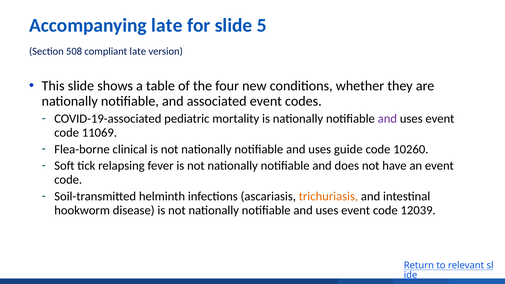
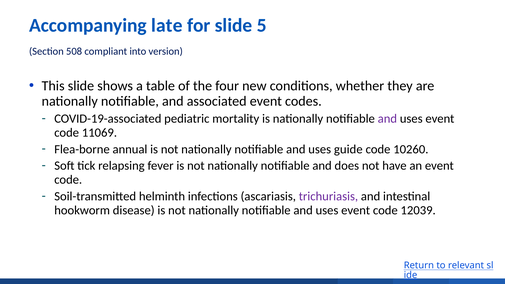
compliant late: late -> into (138, 51)
clinical: clinical -> annual (130, 149)
trichuriasis colour: orange -> purple (328, 196)
